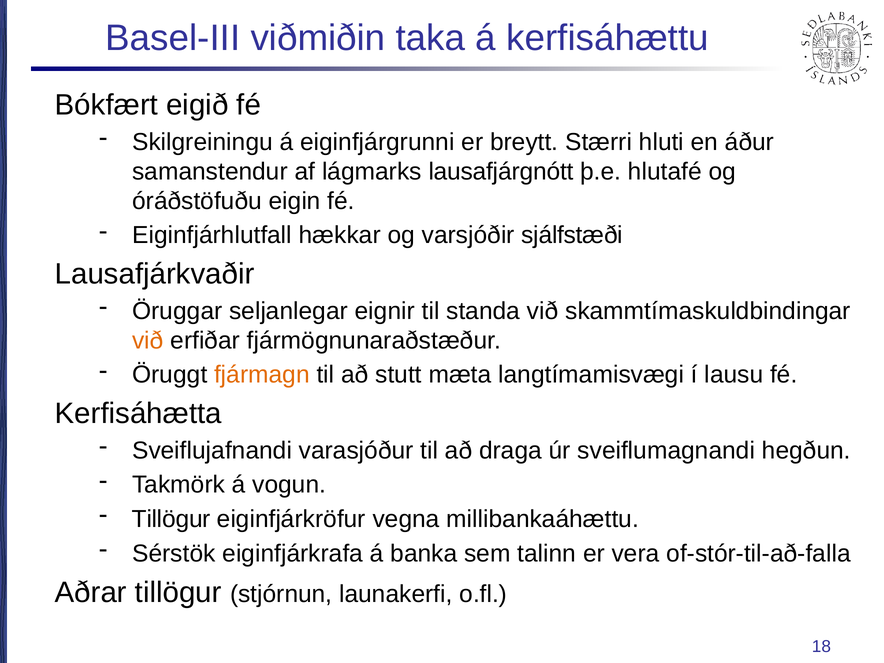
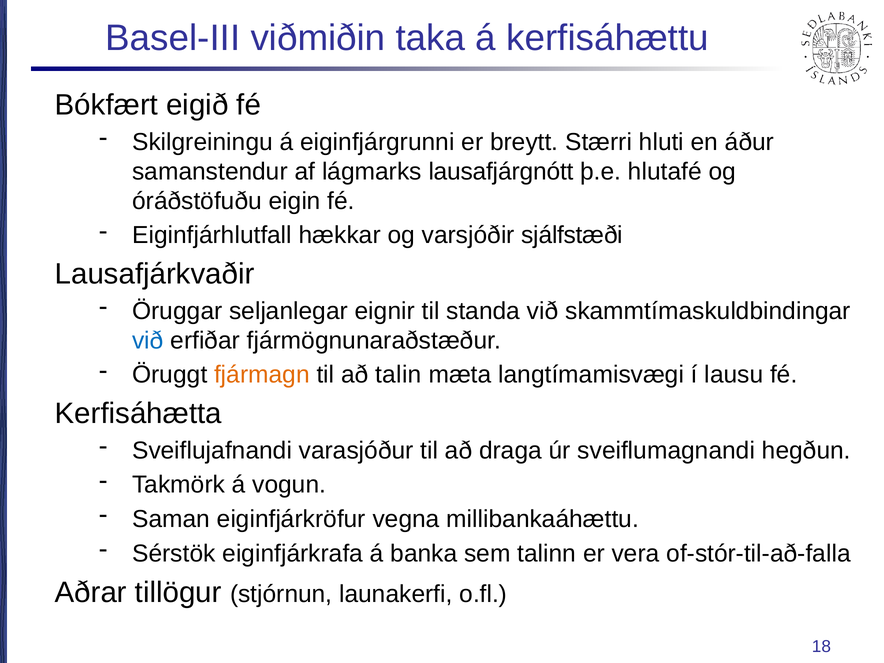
við colour: orange -> blue (148, 340)
stutt: stutt -> talin (398, 375)
Tillögur: Tillögur -> Saman (171, 519)
